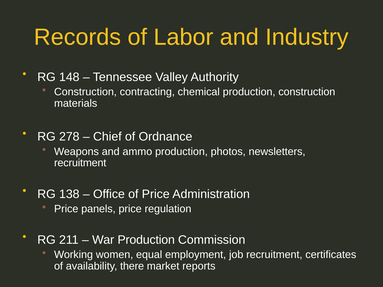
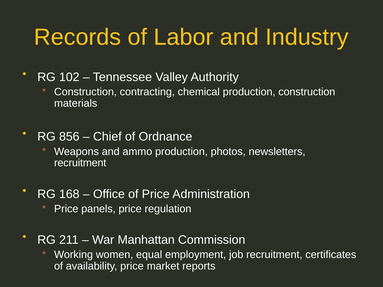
148: 148 -> 102 (69, 77)
278: 278 -> 856 (69, 137)
138: 138 -> 168 (69, 194)
War Production: Production -> Manhattan (146, 240)
availability there: there -> price (132, 266)
